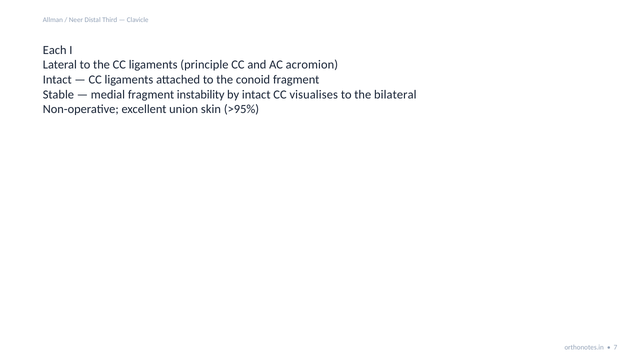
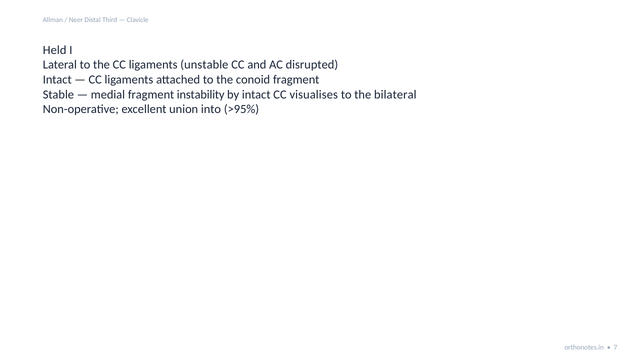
Each: Each -> Held (55, 50)
principle: principle -> unstable (204, 65)
acromion: acromion -> disrupted (312, 65)
skin: skin -> into (211, 109)
